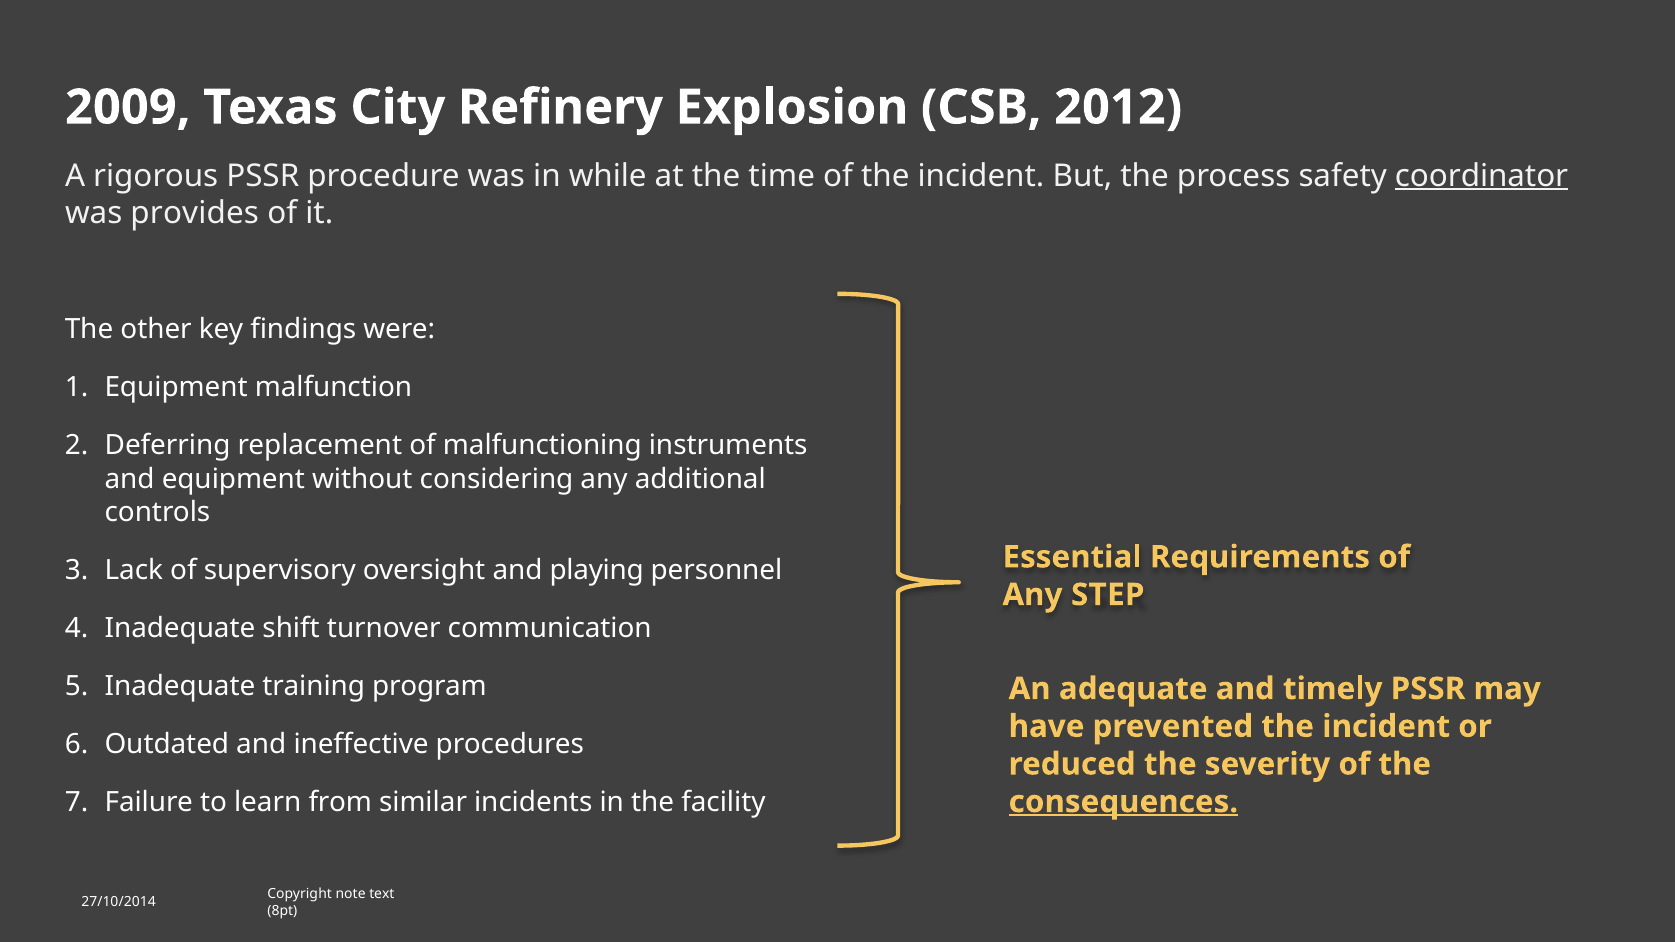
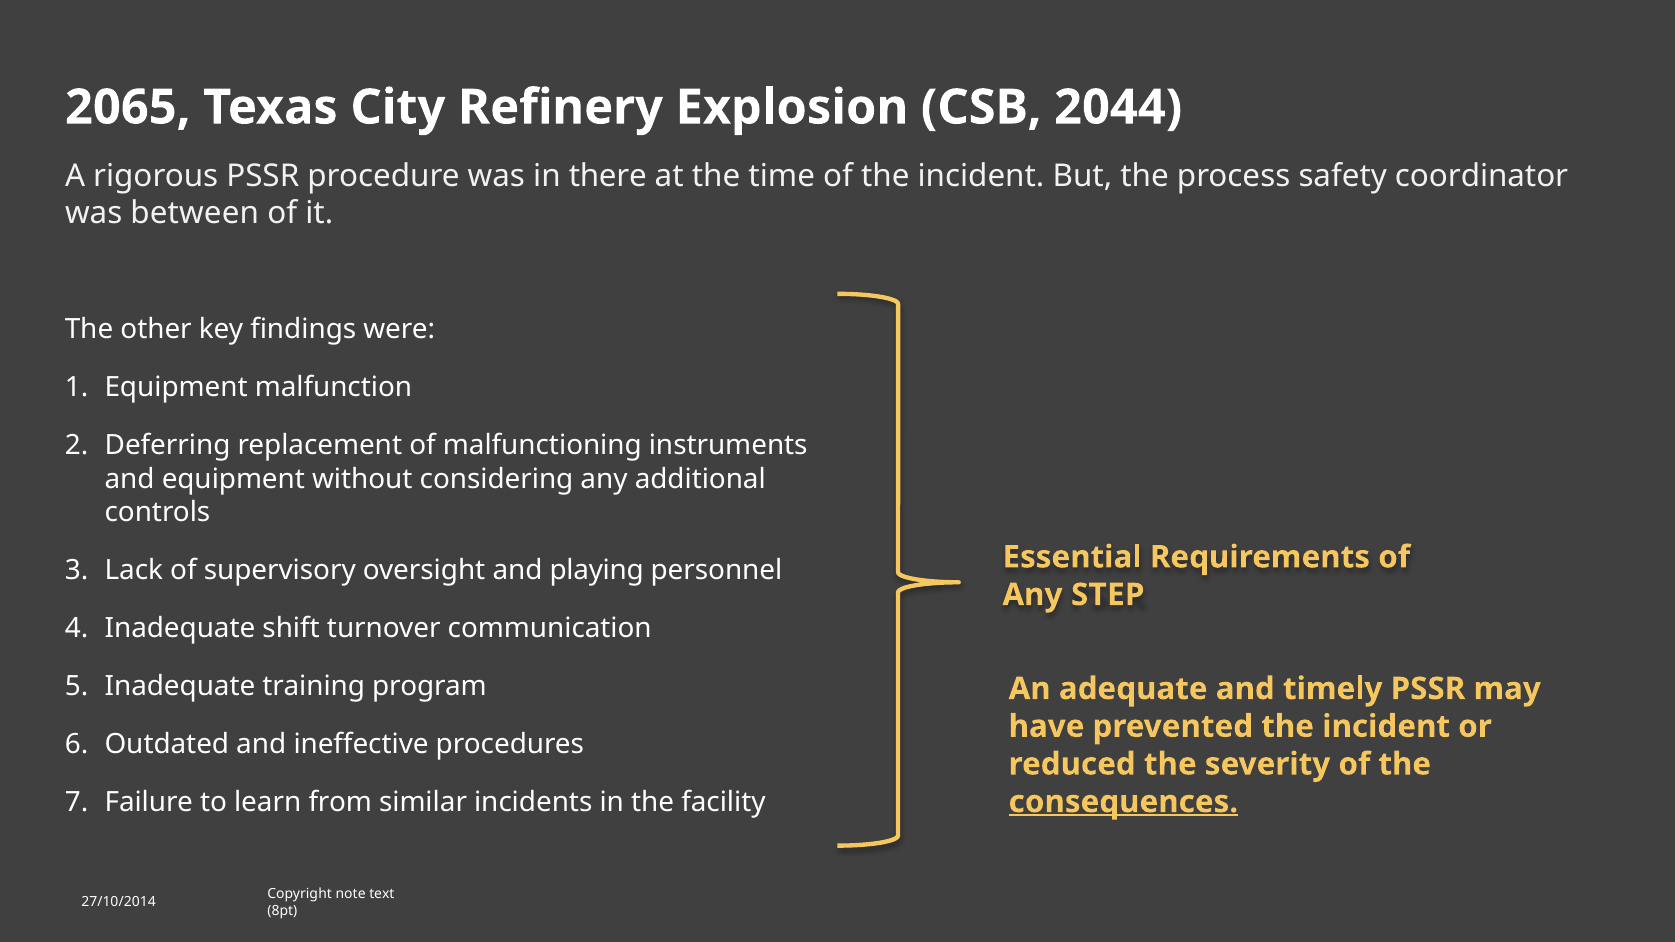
2009: 2009 -> 2065 (128, 107)
2012: 2012 -> 2044 (1118, 107)
while: while -> there (608, 176)
coordinator underline: present -> none (1482, 176)
provides: provides -> between (195, 214)
